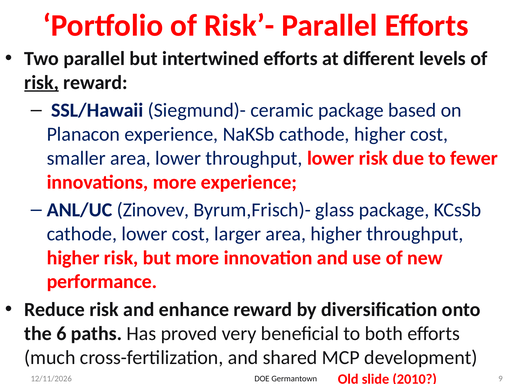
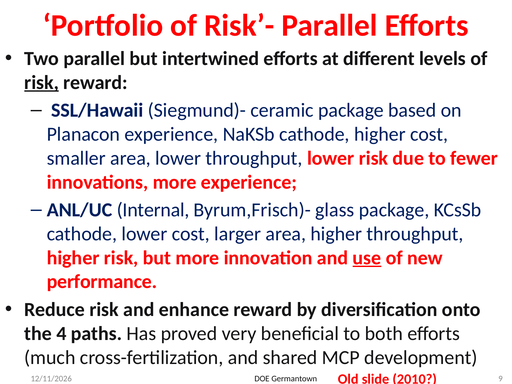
Zinovev: Zinovev -> Internal (153, 210)
use underline: none -> present (367, 258)
6: 6 -> 4 (61, 334)
